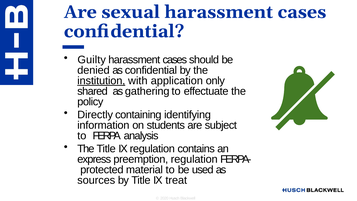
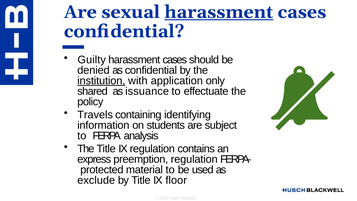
harassment underline: none -> present (219, 12)
gathering: gathering -> issuance (147, 91)
Directly: Directly -> Travels (95, 115)
sources: sources -> exclude (96, 180)
treat: treat -> floor (176, 180)
